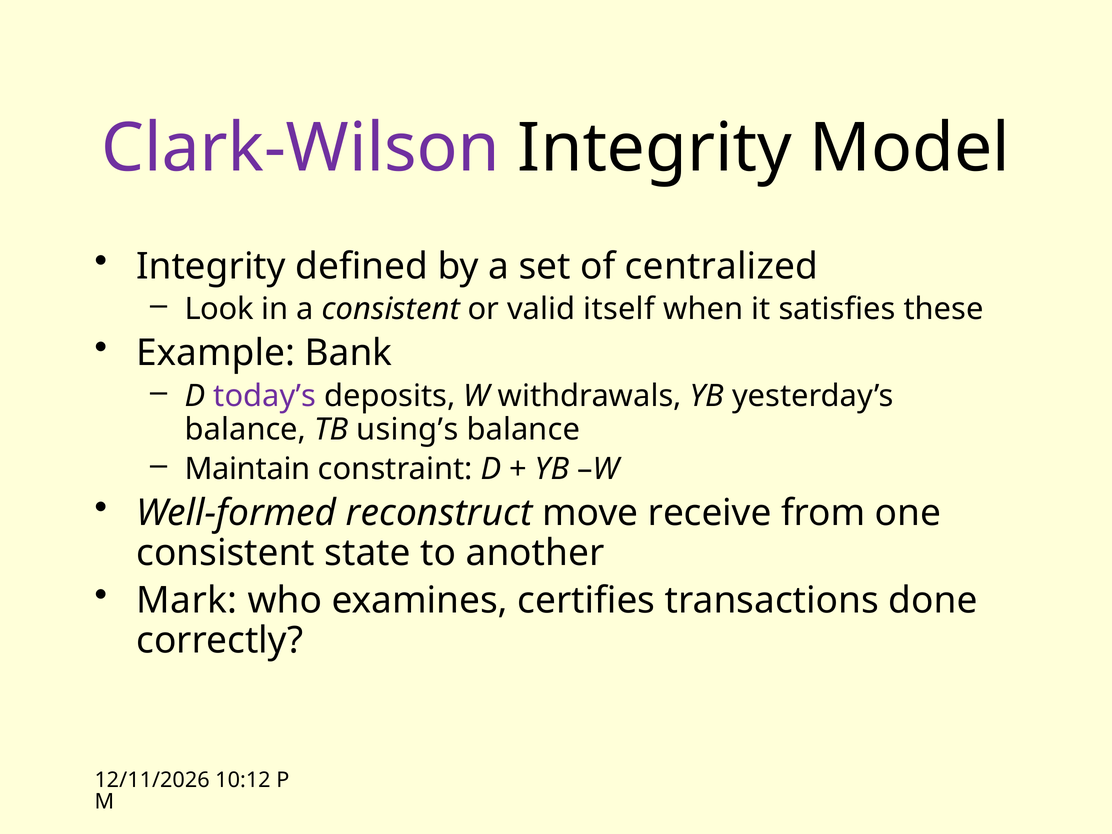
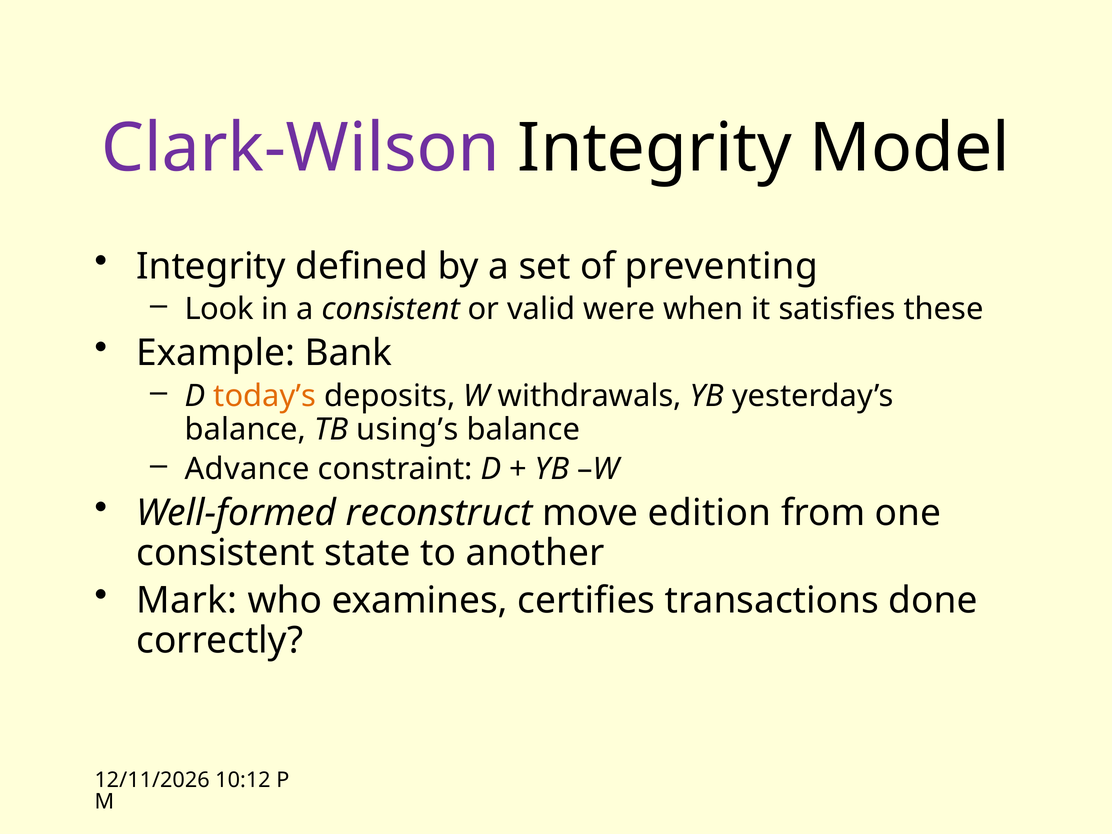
centralized: centralized -> preventing (721, 266)
itself: itself -> were (619, 309)
today’s colour: purple -> orange (265, 396)
Maintain: Maintain -> Advance (247, 469)
receive: receive -> edition (710, 513)
